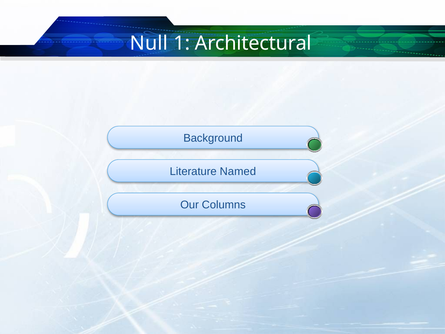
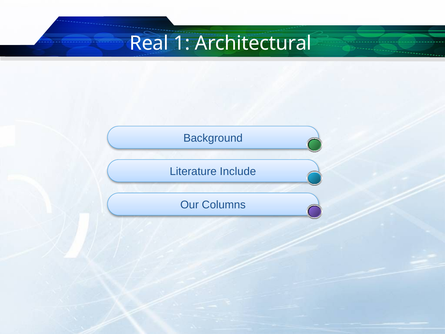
Null: Null -> Real (149, 43)
Named: Named -> Include (238, 171)
